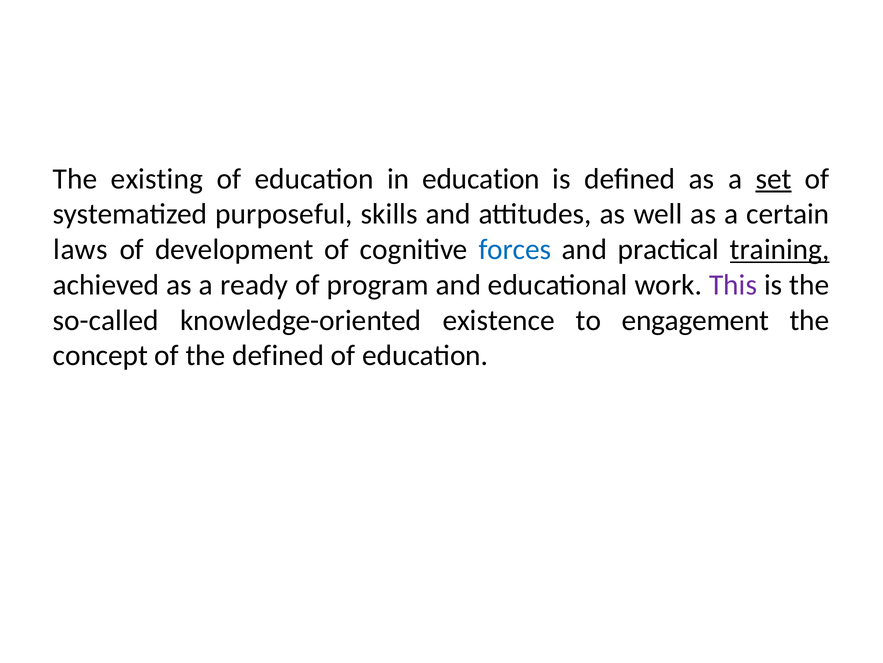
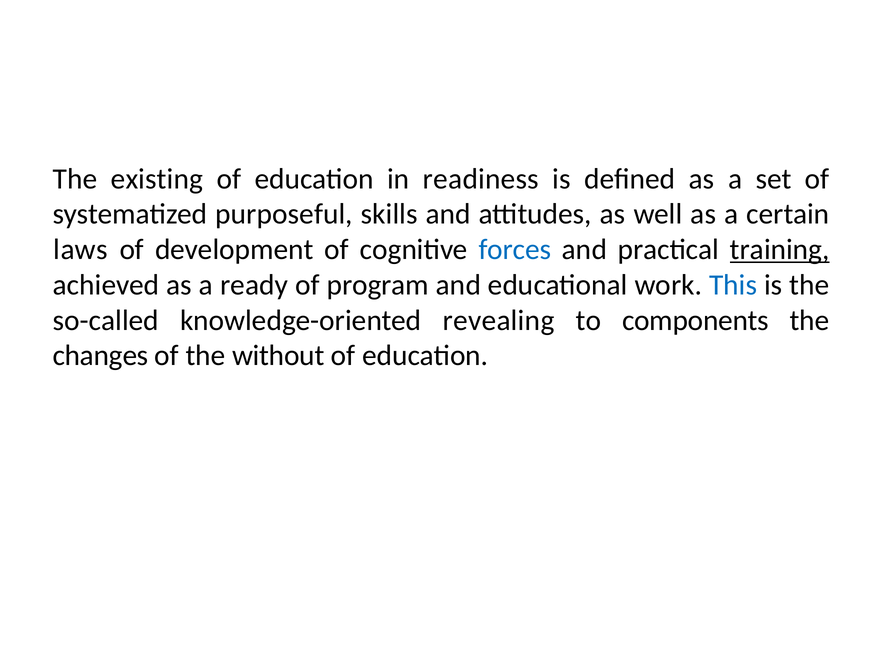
in education: education -> readiness (481, 179)
set underline: present -> none (774, 179)
This colour: purple -> blue (733, 285)
existence: existence -> revealing (499, 320)
engagement: engagement -> components (695, 320)
concept: concept -> changes (101, 355)
the defined: defined -> without (278, 355)
